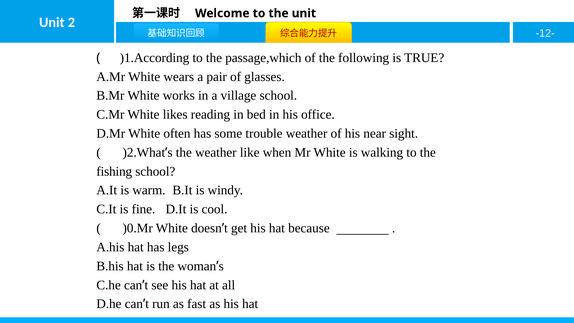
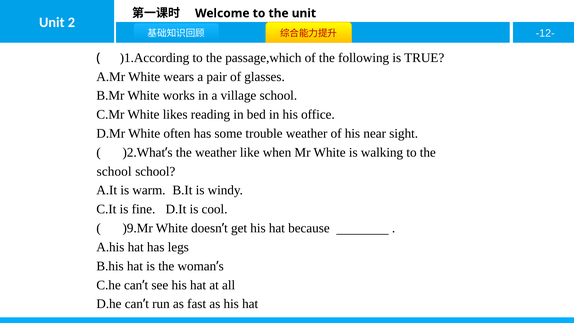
fishing: fishing -> school (114, 171)
)0.Mr: )0.Mr -> )9.Mr (138, 228)
